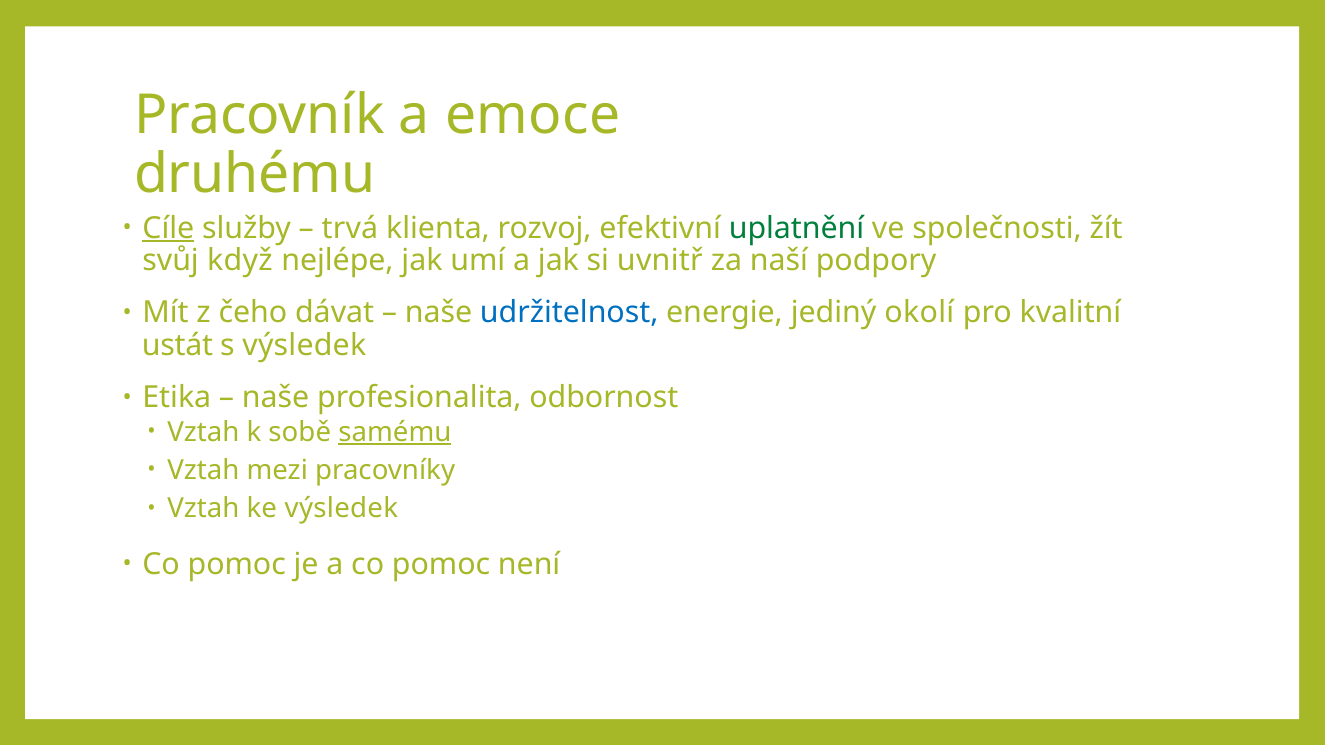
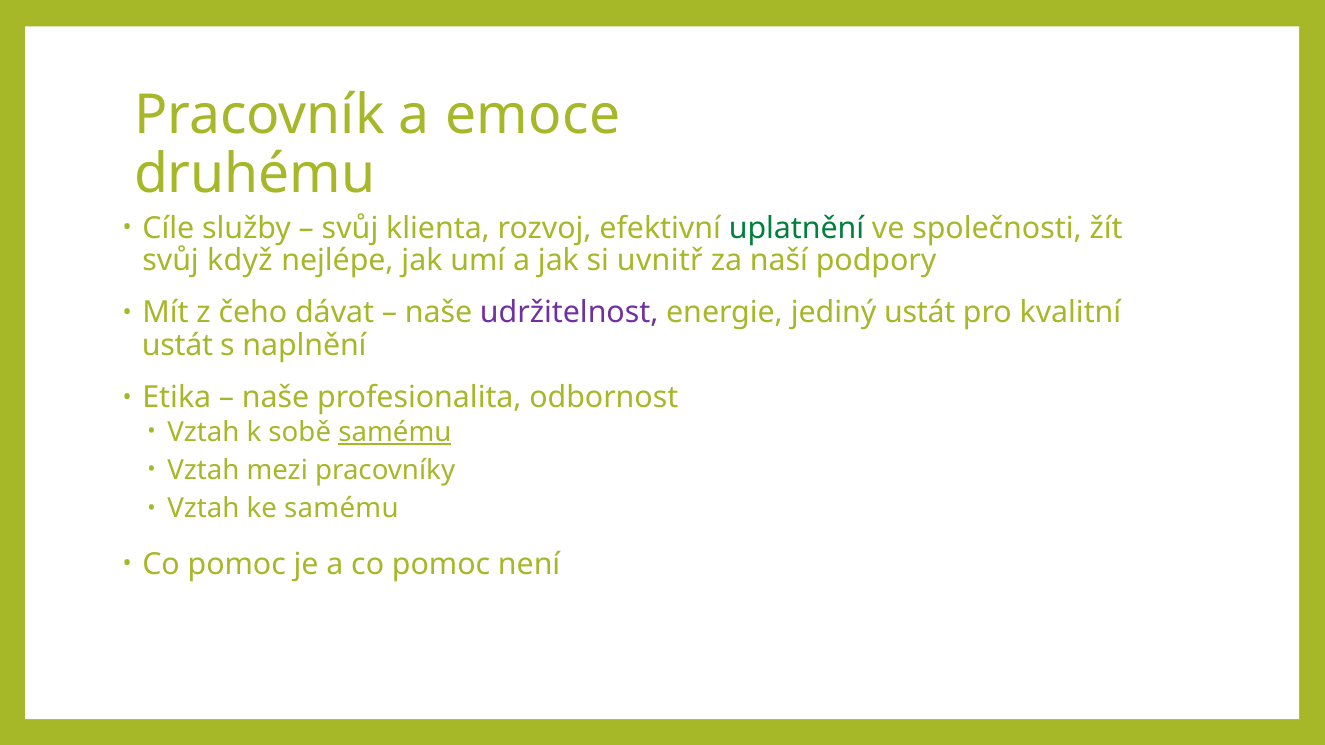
Cíle underline: present -> none (168, 228)
trvá: trvá -> svůj (350, 228)
udržitelnost colour: blue -> purple (569, 313)
jediný okolí: okolí -> ustát (920, 313)
s výsledek: výsledek -> naplnění (304, 346)
ke výsledek: výsledek -> samému (341, 508)
